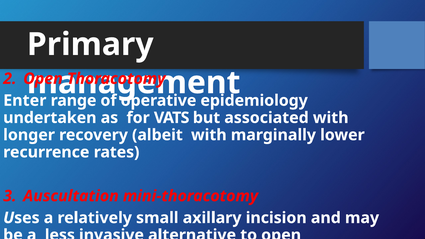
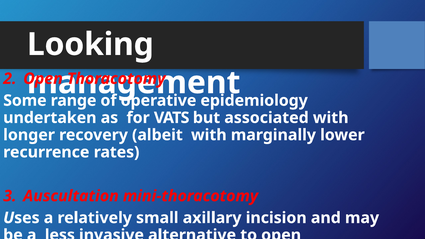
Primary: Primary -> Looking (90, 44)
Enter: Enter -> Some (25, 101)
